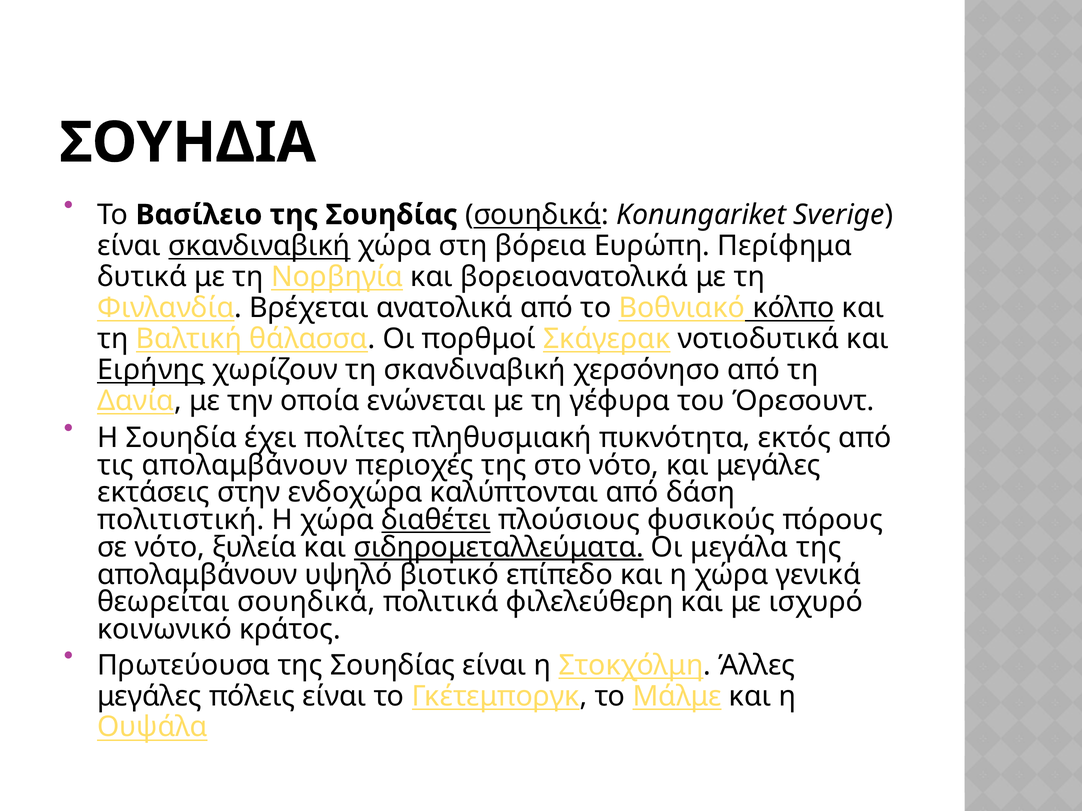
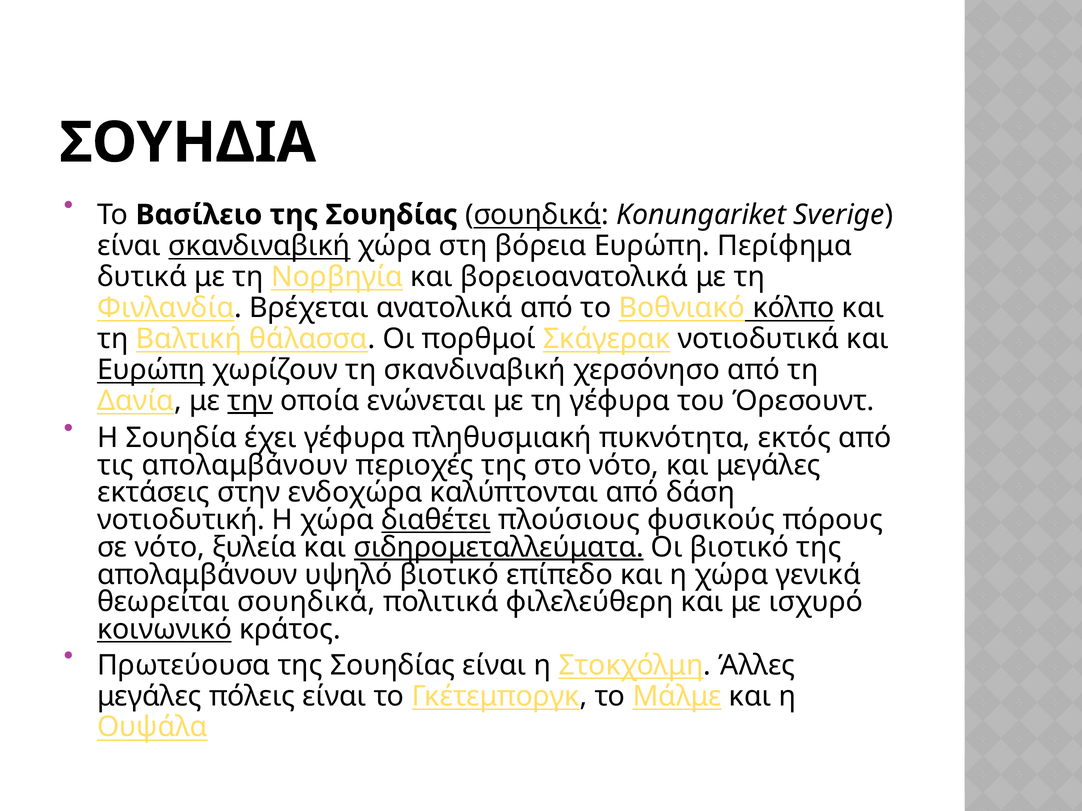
Ειρήνης: Ειρήνης -> Ευρώπη (151, 370)
την underline: none -> present (250, 401)
έχει πολίτες: πολίτες -> γέφυρα (355, 438)
πολιτιστική: πολιτιστική -> νοτιοδυτική (181, 520)
Οι μεγάλα: μεγάλα -> βιοτικό (740, 548)
κοινωνικό underline: none -> present (165, 630)
